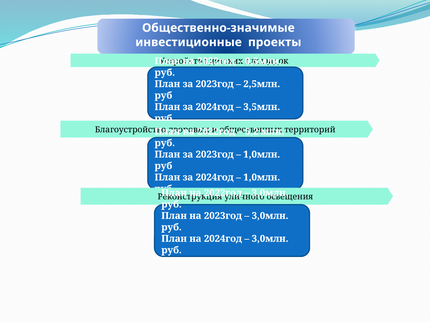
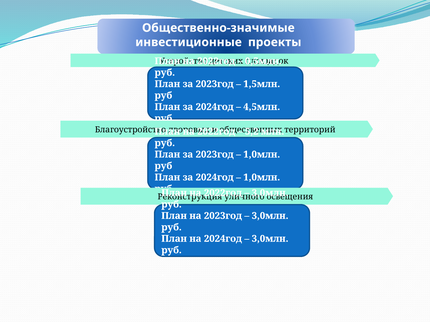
2,5млн: 2,5млн -> 1,5млн (262, 84)
3,5млн: 3,5млн -> 4,5млн (262, 107)
